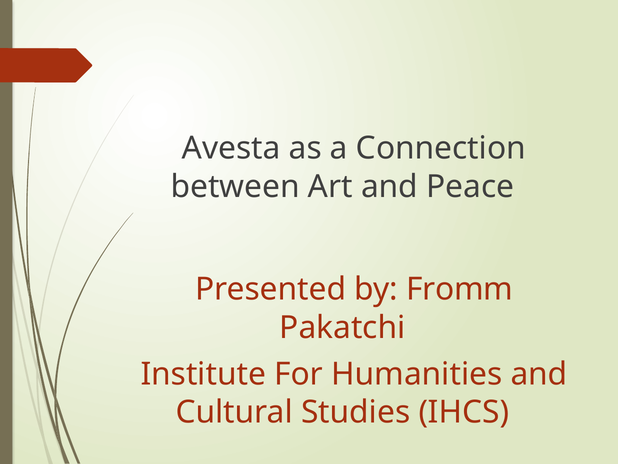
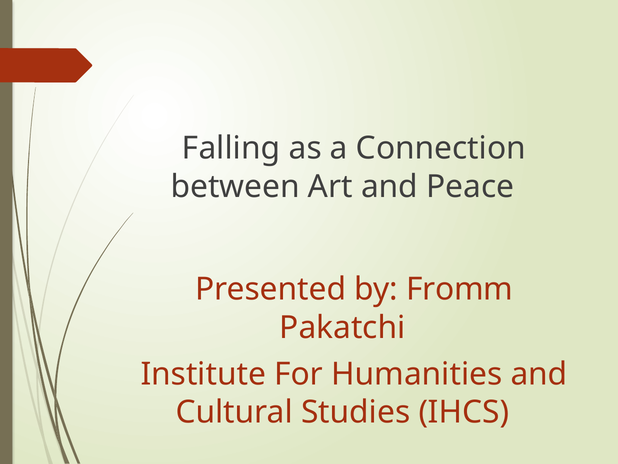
Avesta: Avesta -> Falling (231, 148)
